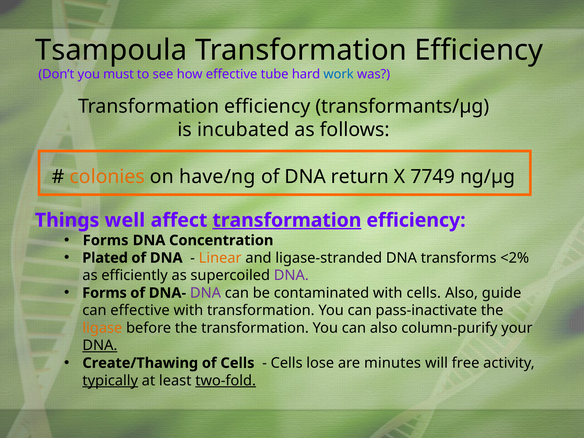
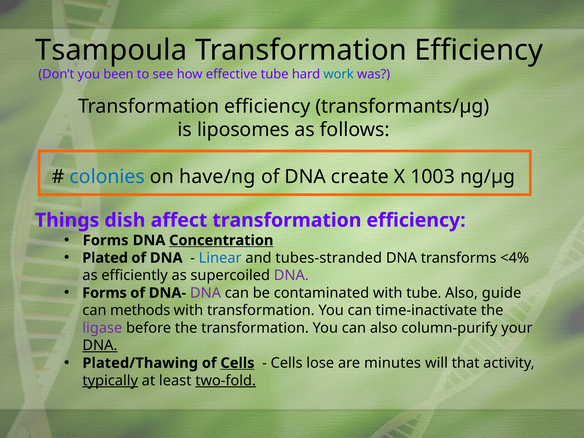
must: must -> been (118, 74)
incubated: incubated -> liposomes (243, 130)
colonies colour: orange -> blue (107, 177)
return: return -> create (360, 177)
7749: 7749 -> 1003 (433, 177)
well: well -> dish (125, 220)
transformation underline: present -> none (287, 220)
Concentration underline: none -> present (221, 240)
Linear colour: orange -> blue (220, 258)
ligase-stranded: ligase-stranded -> tubes-stranded (329, 258)
<2%: <2% -> <4% (515, 258)
with cells: cells -> tube (424, 293)
can effective: effective -> methods (140, 310)
pass-inactivate: pass-inactivate -> time-inactivate (426, 310)
ligase colour: orange -> purple (102, 328)
Create/Thawing: Create/Thawing -> Plated/Thawing (140, 363)
Cells underline: none -> present (237, 363)
free: free -> that (466, 363)
